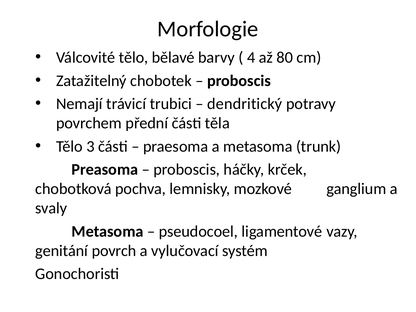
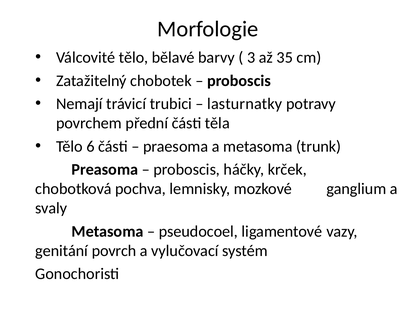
4: 4 -> 3 (251, 58)
80: 80 -> 35 (285, 58)
dendritický: dendritický -> lasturnatky (245, 104)
3: 3 -> 6 (90, 146)
